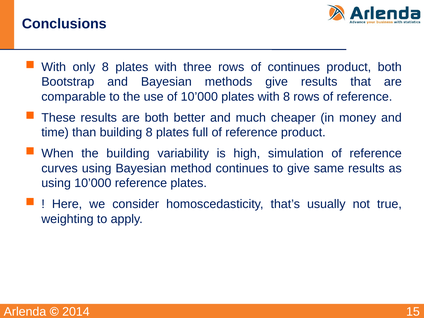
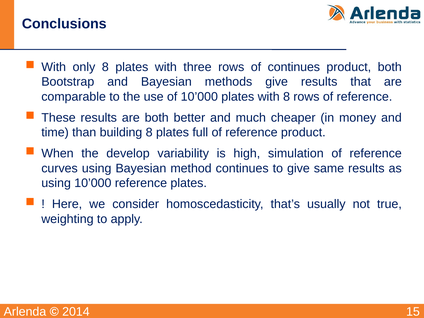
the building: building -> develop (128, 153)
